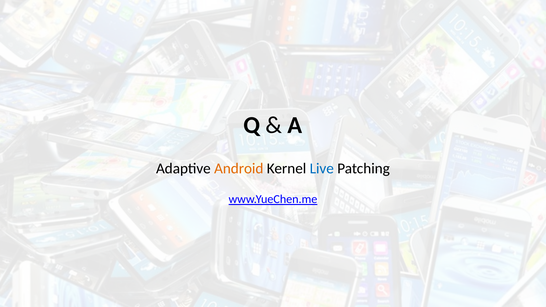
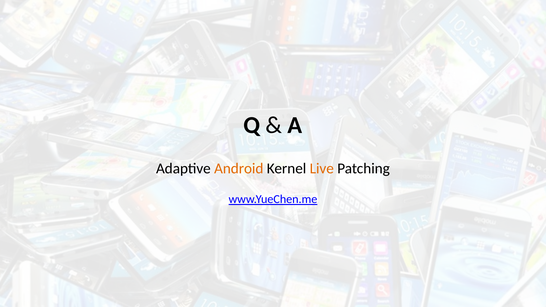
Live colour: blue -> orange (322, 169)
